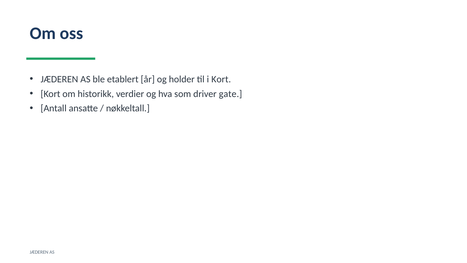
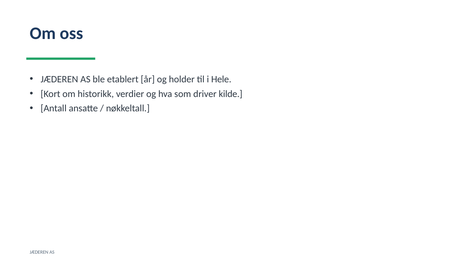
i Kort: Kort -> Hele (221, 79)
gate: gate -> kilde (231, 94)
